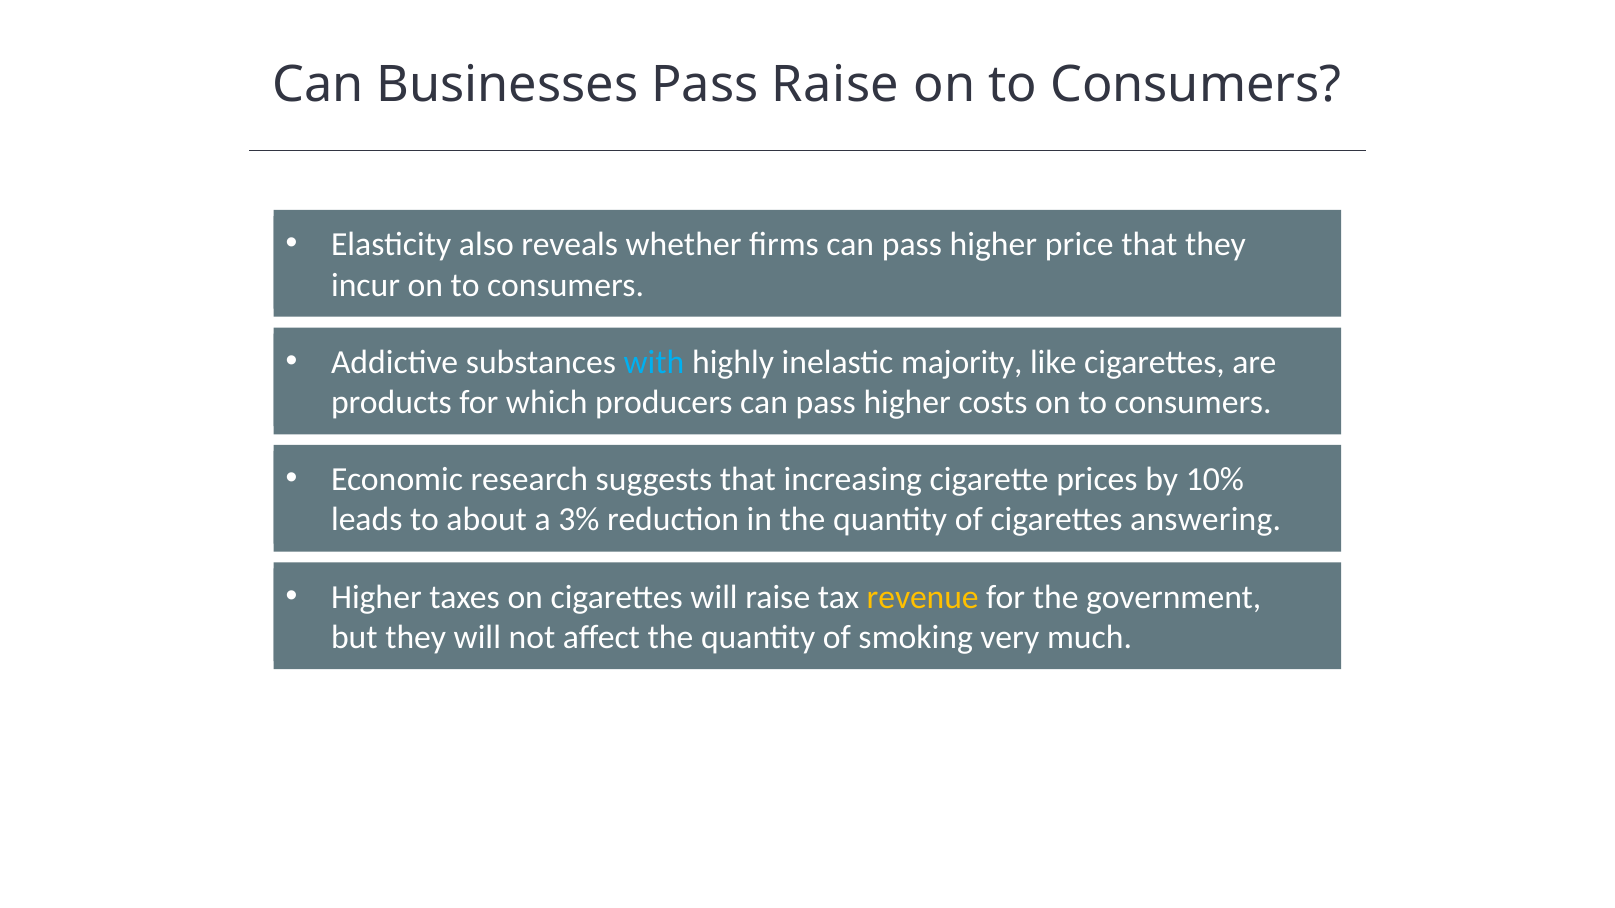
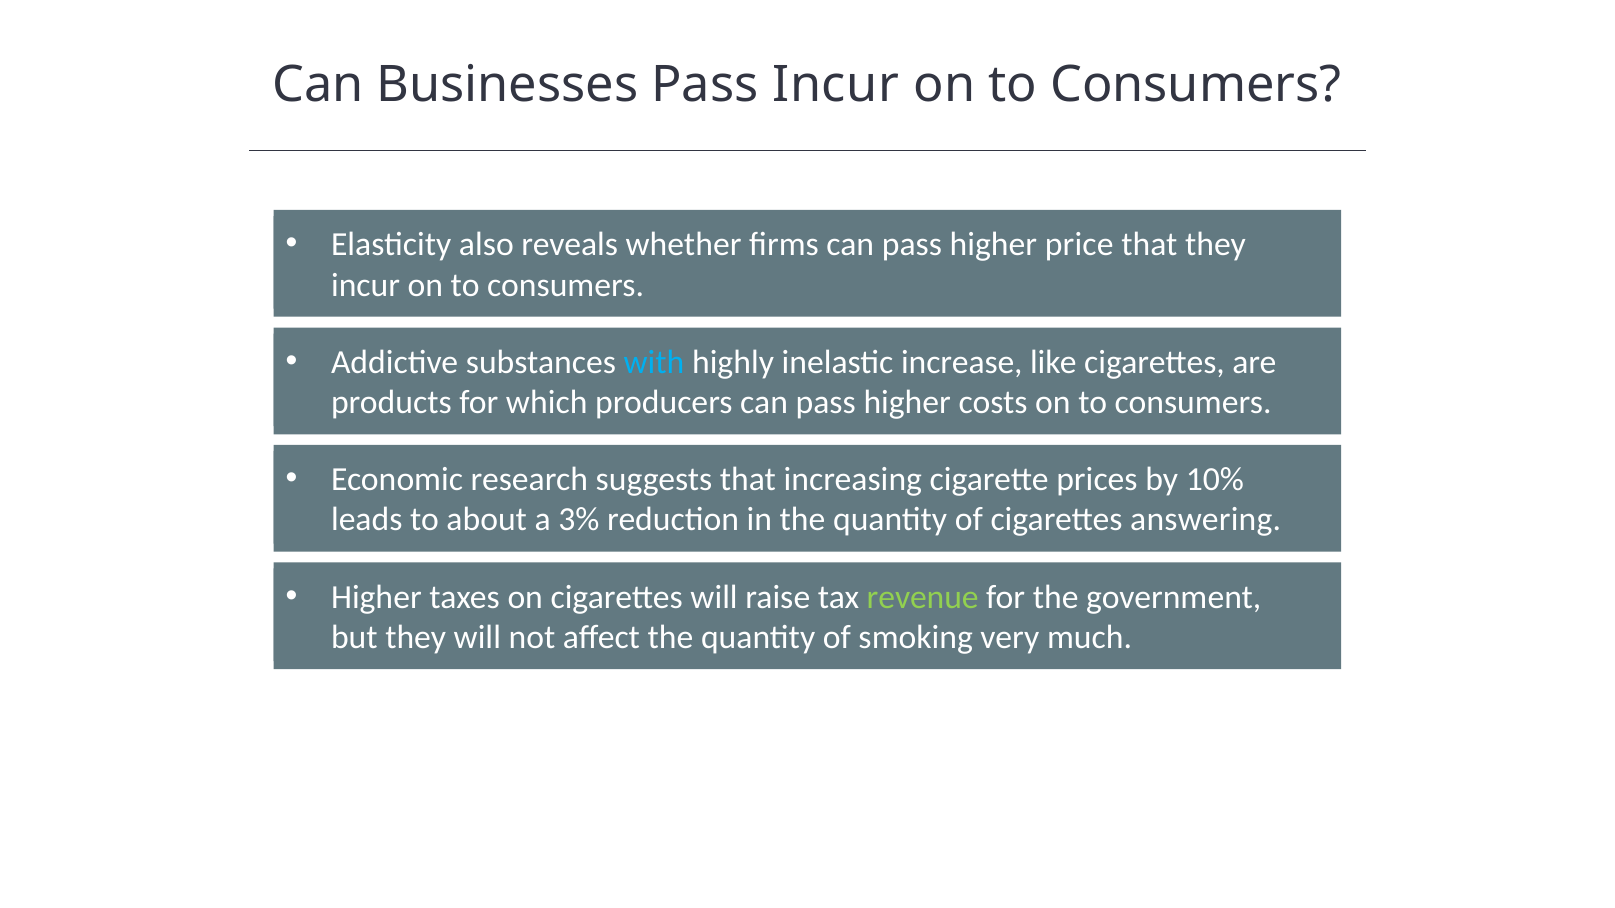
Pass Raise: Raise -> Incur (836, 85)
majority: majority -> increase (962, 362)
revenue colour: yellow -> light green (923, 597)
